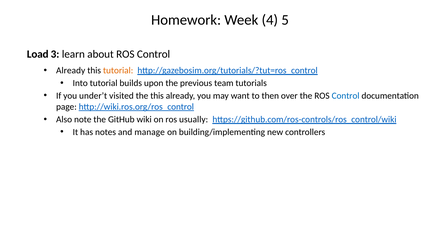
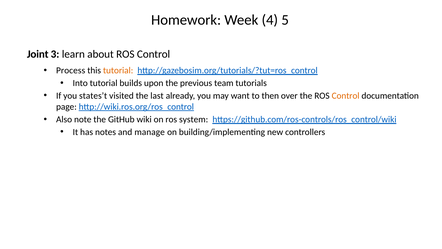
Load: Load -> Joint (38, 54)
Already: Already -> Process (71, 70)
under’t: under’t -> states’t (93, 96)
the this: this -> last (157, 96)
Control colour: blue -> orange (346, 96)
usually: usually -> system (194, 119)
